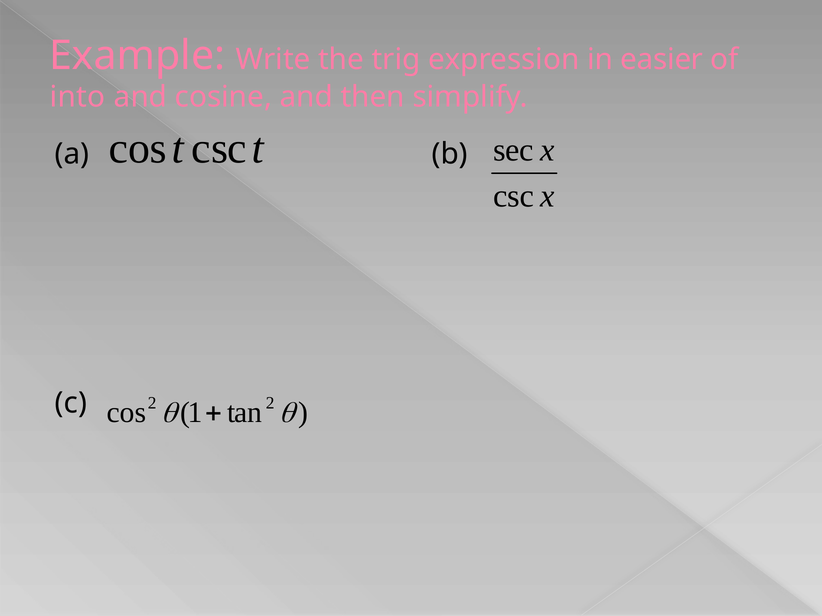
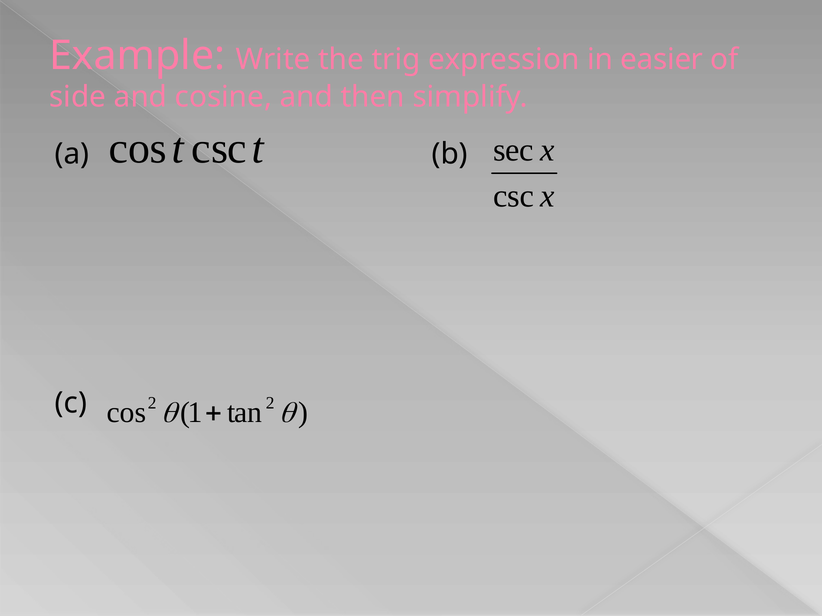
into: into -> side (78, 97)
